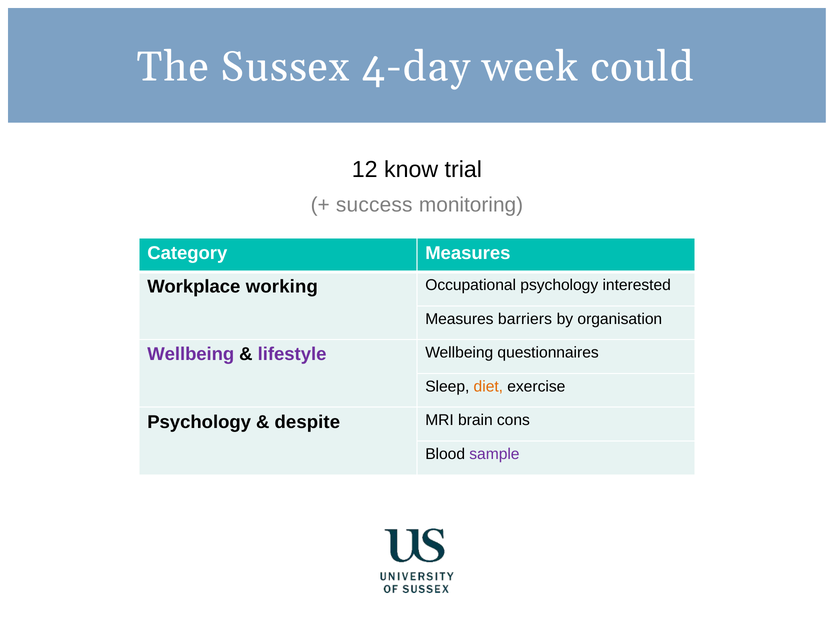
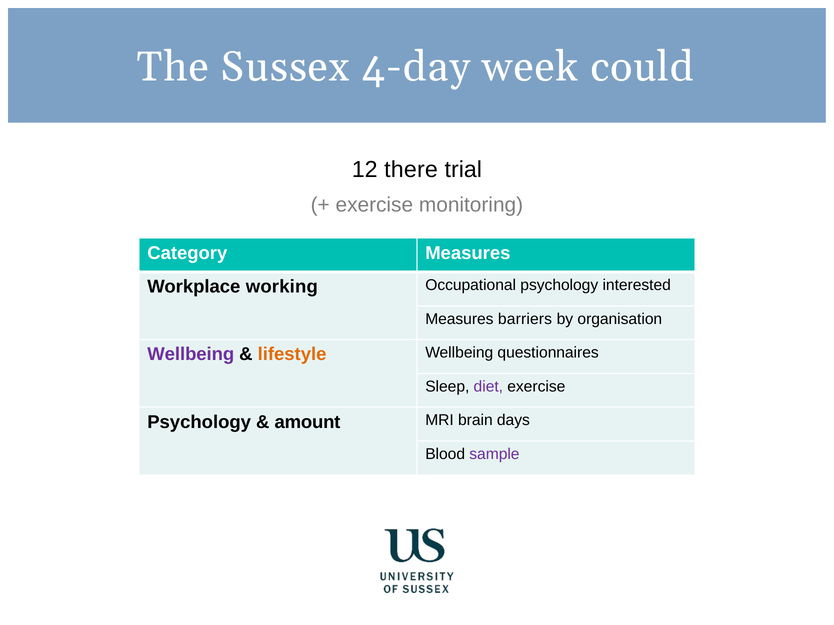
know: know -> there (411, 170)
success: success -> exercise (374, 205)
lifestyle colour: purple -> orange (292, 355)
diet colour: orange -> purple (488, 387)
despite: despite -> amount (307, 422)
cons: cons -> days (513, 421)
